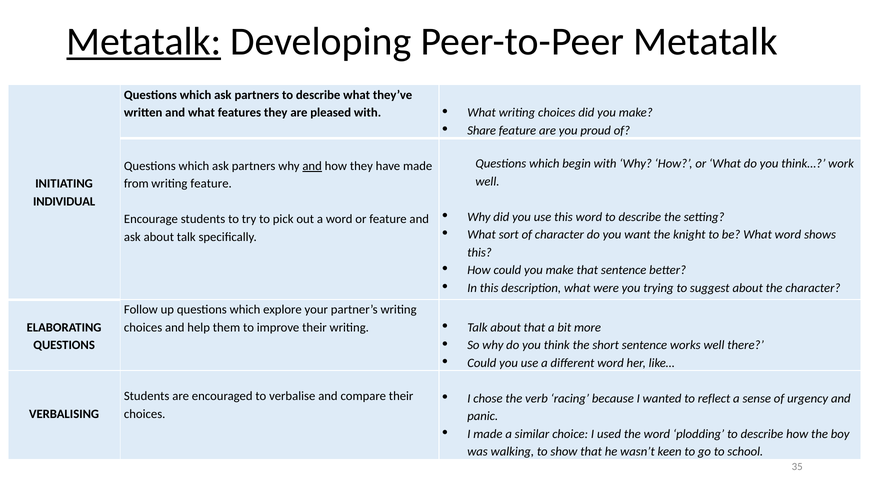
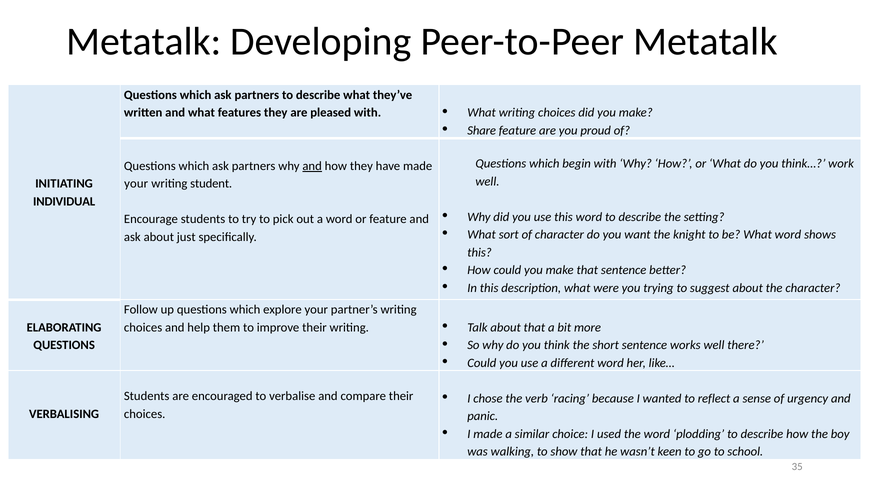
Metatalk underline: present -> none (144, 42)
from: from -> your (136, 184)
writing feature: feature -> student (211, 184)
about talk: talk -> just (186, 237)
